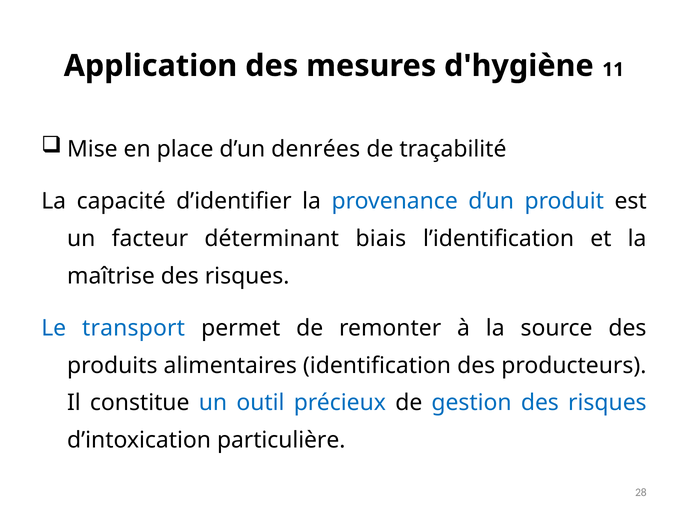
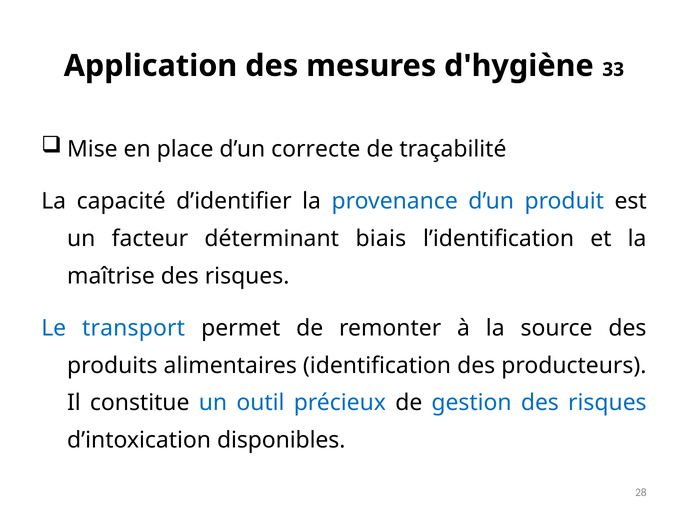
11: 11 -> 33 (613, 70)
denrées: denrées -> correcte (316, 149)
particulière: particulière -> disponibles (281, 440)
